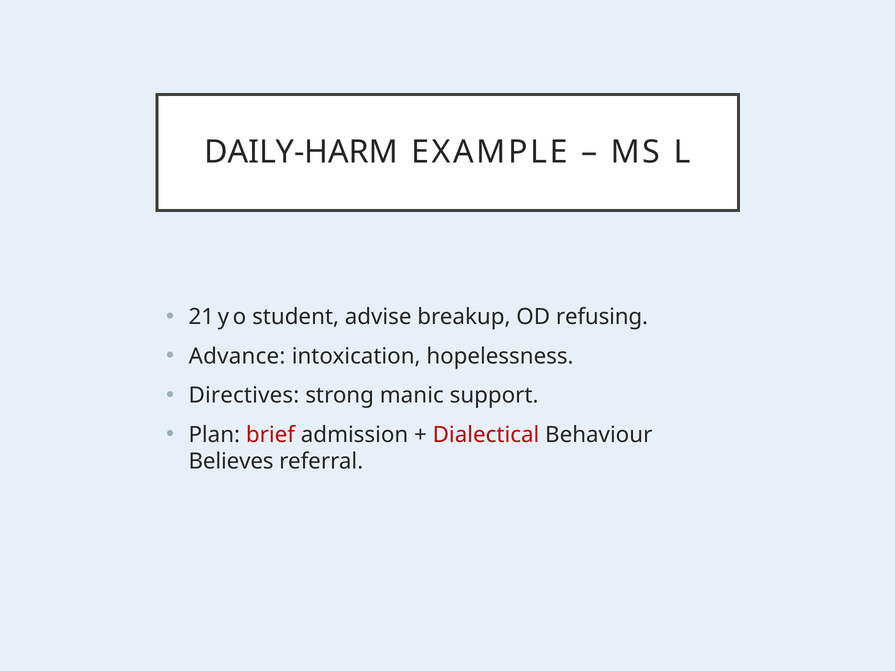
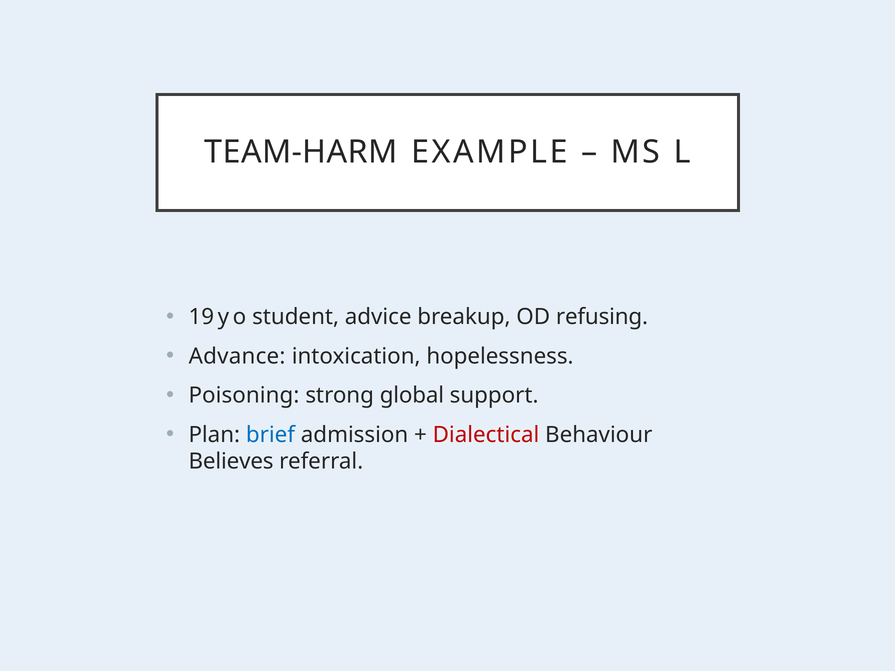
DAILY‑HARM: DAILY‑HARM -> TEAM‑HARM (301, 152)
21: 21 -> 19 (201, 317)
advise: advise -> advice (378, 317)
Directives: Directives -> Poisoning (244, 396)
manic: manic -> global (412, 396)
brief colour: red -> blue (270, 435)
